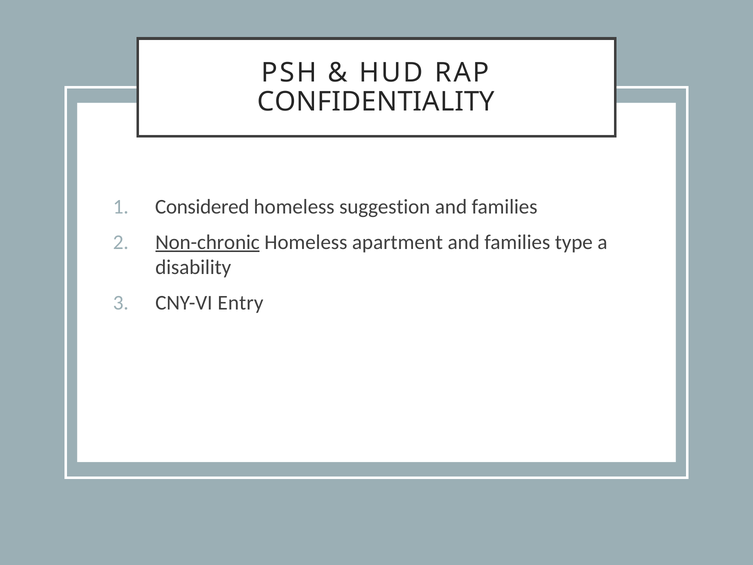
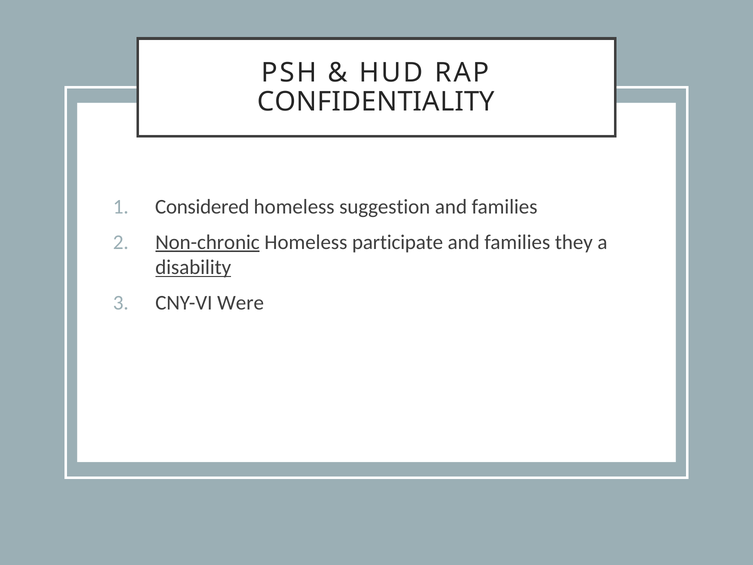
apartment: apartment -> participate (398, 242)
type: type -> they (574, 242)
disability underline: none -> present (193, 267)
Entry: Entry -> Were (241, 303)
